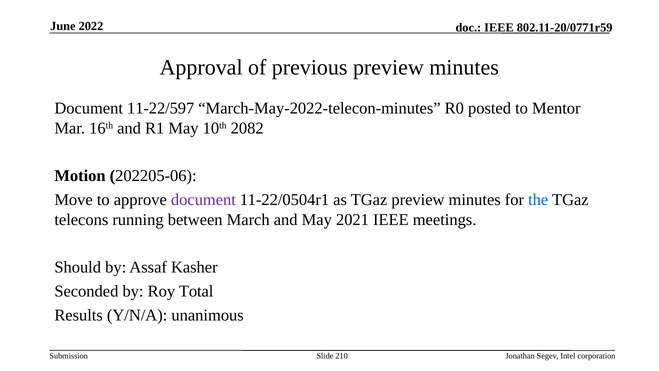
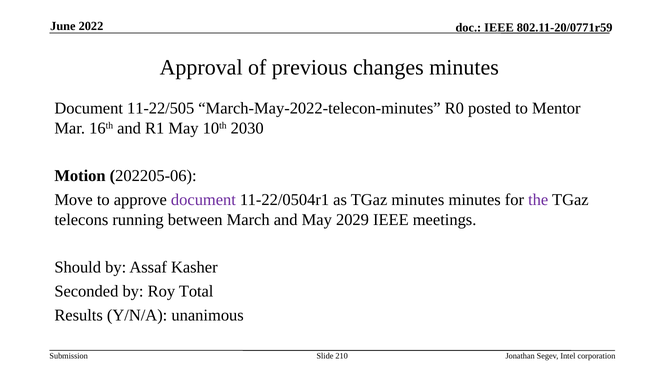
previous preview: preview -> changes (388, 67)
11-22/597: 11-22/597 -> 11-22/505 (161, 108)
2082: 2082 -> 2030 (247, 128)
TGaz preview: preview -> minutes (418, 200)
the colour: blue -> purple (538, 200)
2021: 2021 -> 2029 (352, 219)
